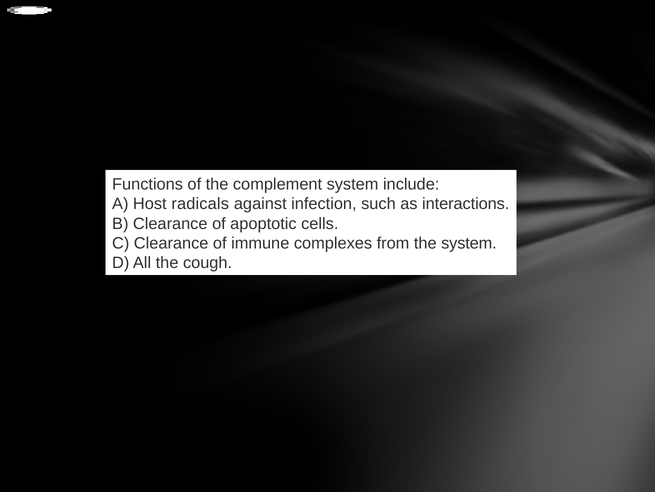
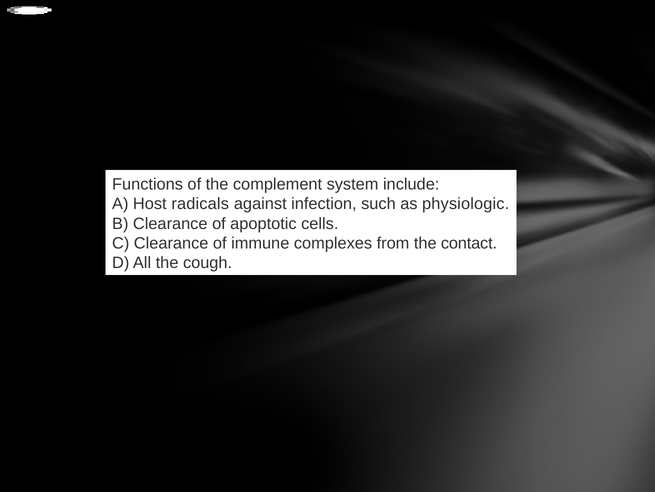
interactions: interactions -> physiologic (466, 204)
the system: system -> contact (469, 243)
